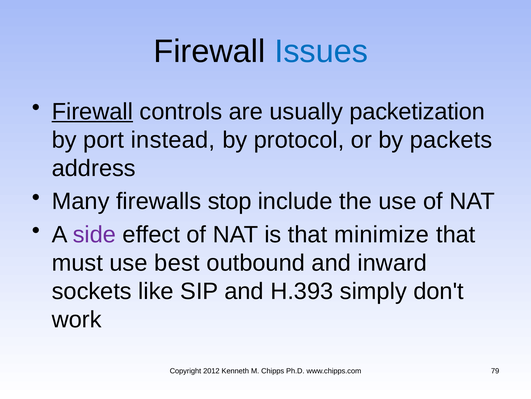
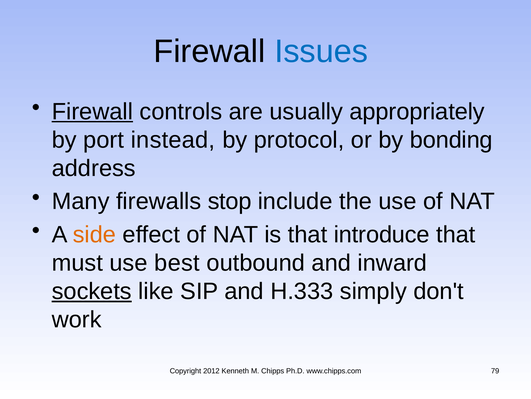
packetization: packetization -> appropriately (417, 111)
packets: packets -> bonding (451, 140)
side colour: purple -> orange (94, 234)
minimize: minimize -> introduce (382, 234)
sockets underline: none -> present (92, 291)
H.393: H.393 -> H.333 (302, 291)
